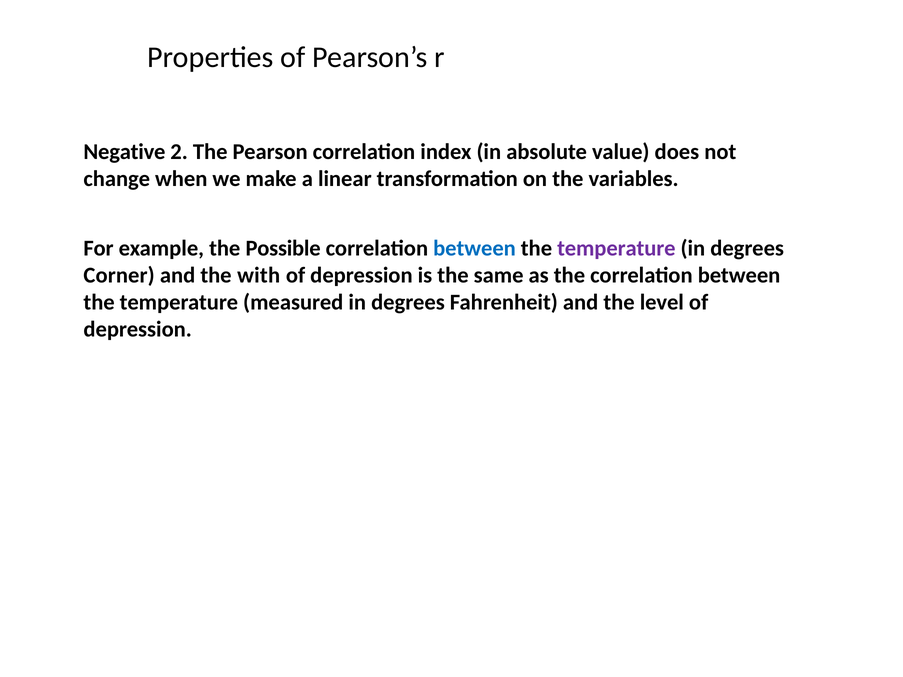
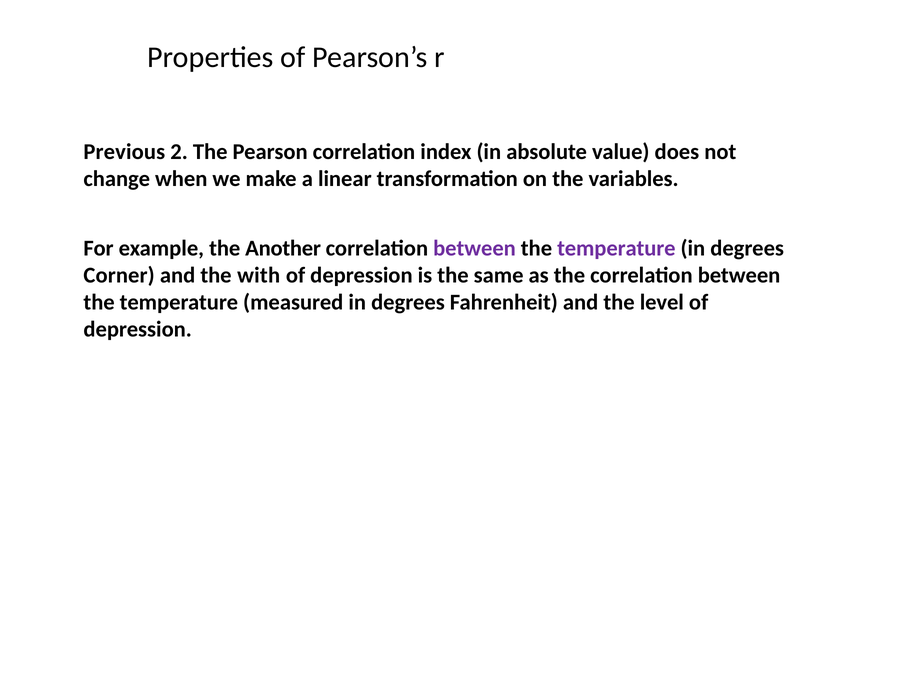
Negative: Negative -> Previous (124, 152)
Possible: Possible -> Another (283, 248)
between colour: blue -> purple (474, 248)
